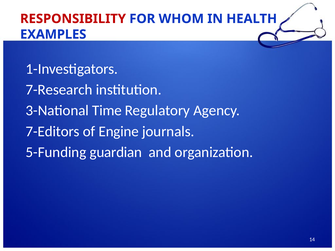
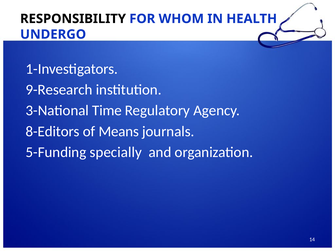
RESPONSIBILITY colour: red -> black (73, 19)
EXAMPLES: EXAMPLES -> UNDERGO (53, 34)
7-Research: 7-Research -> 9-Research (59, 90)
7-Editors: 7-Editors -> 8-Editors (53, 131)
Engine: Engine -> Means (119, 131)
guardian: guardian -> specially (116, 152)
